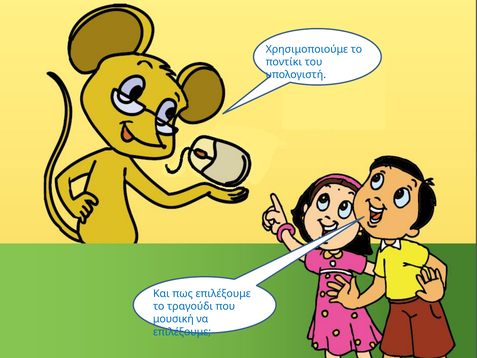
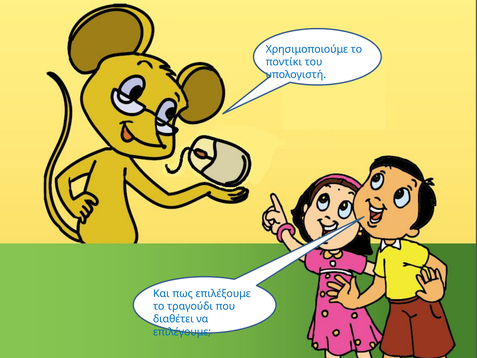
μουσική: μουσική -> διαθέτει (173, 319)
επιλέξουμε: επιλέξουμε -> επιλέγουμε (182, 332)
